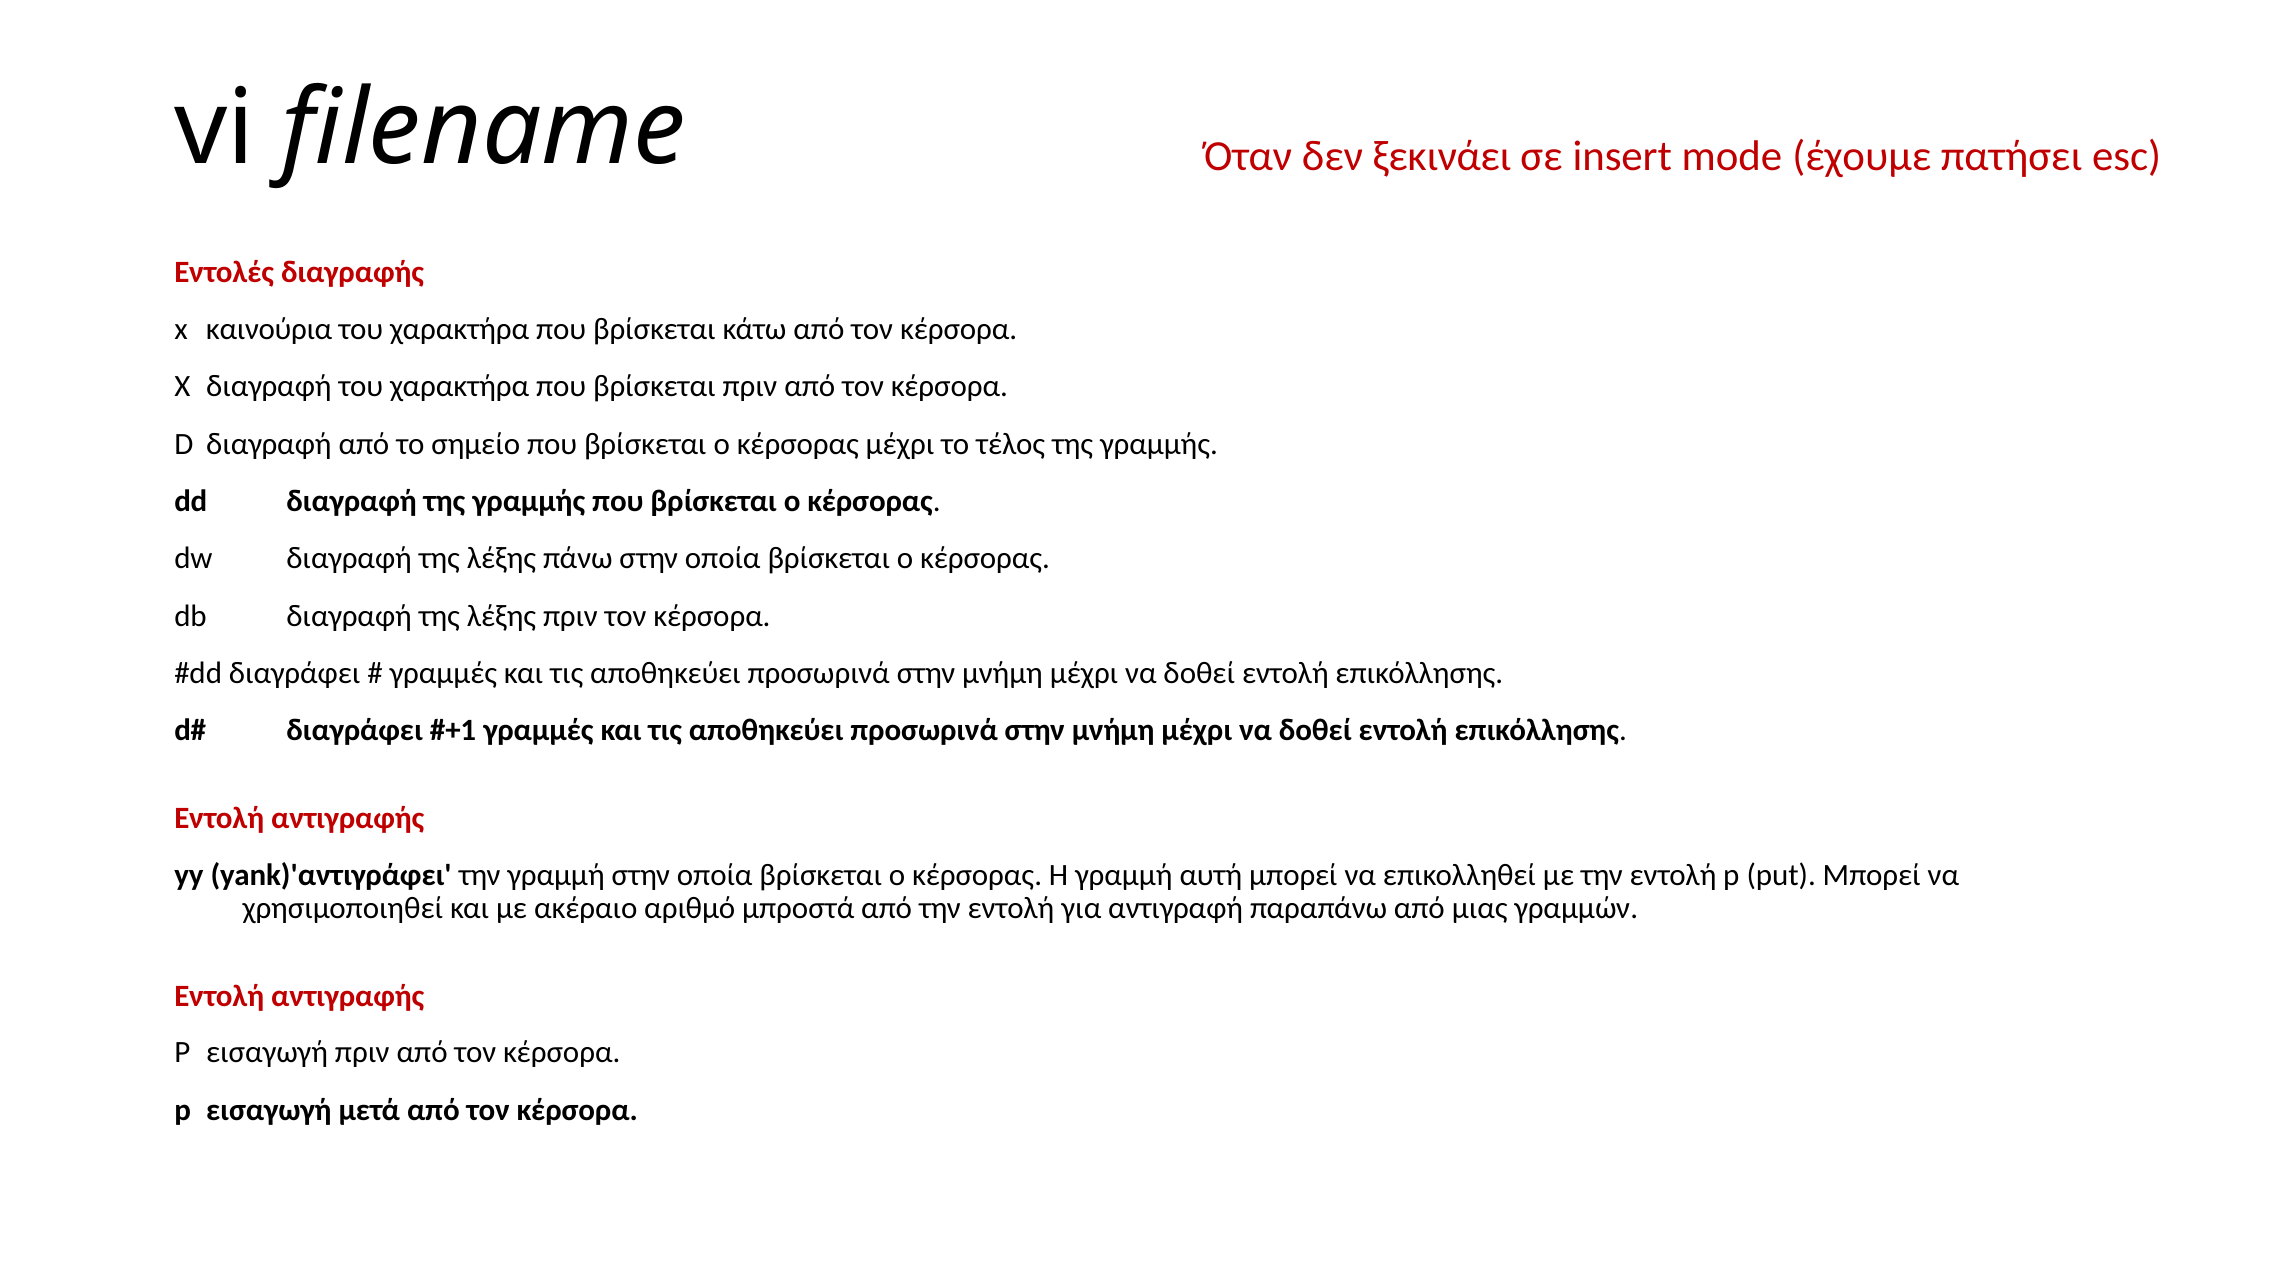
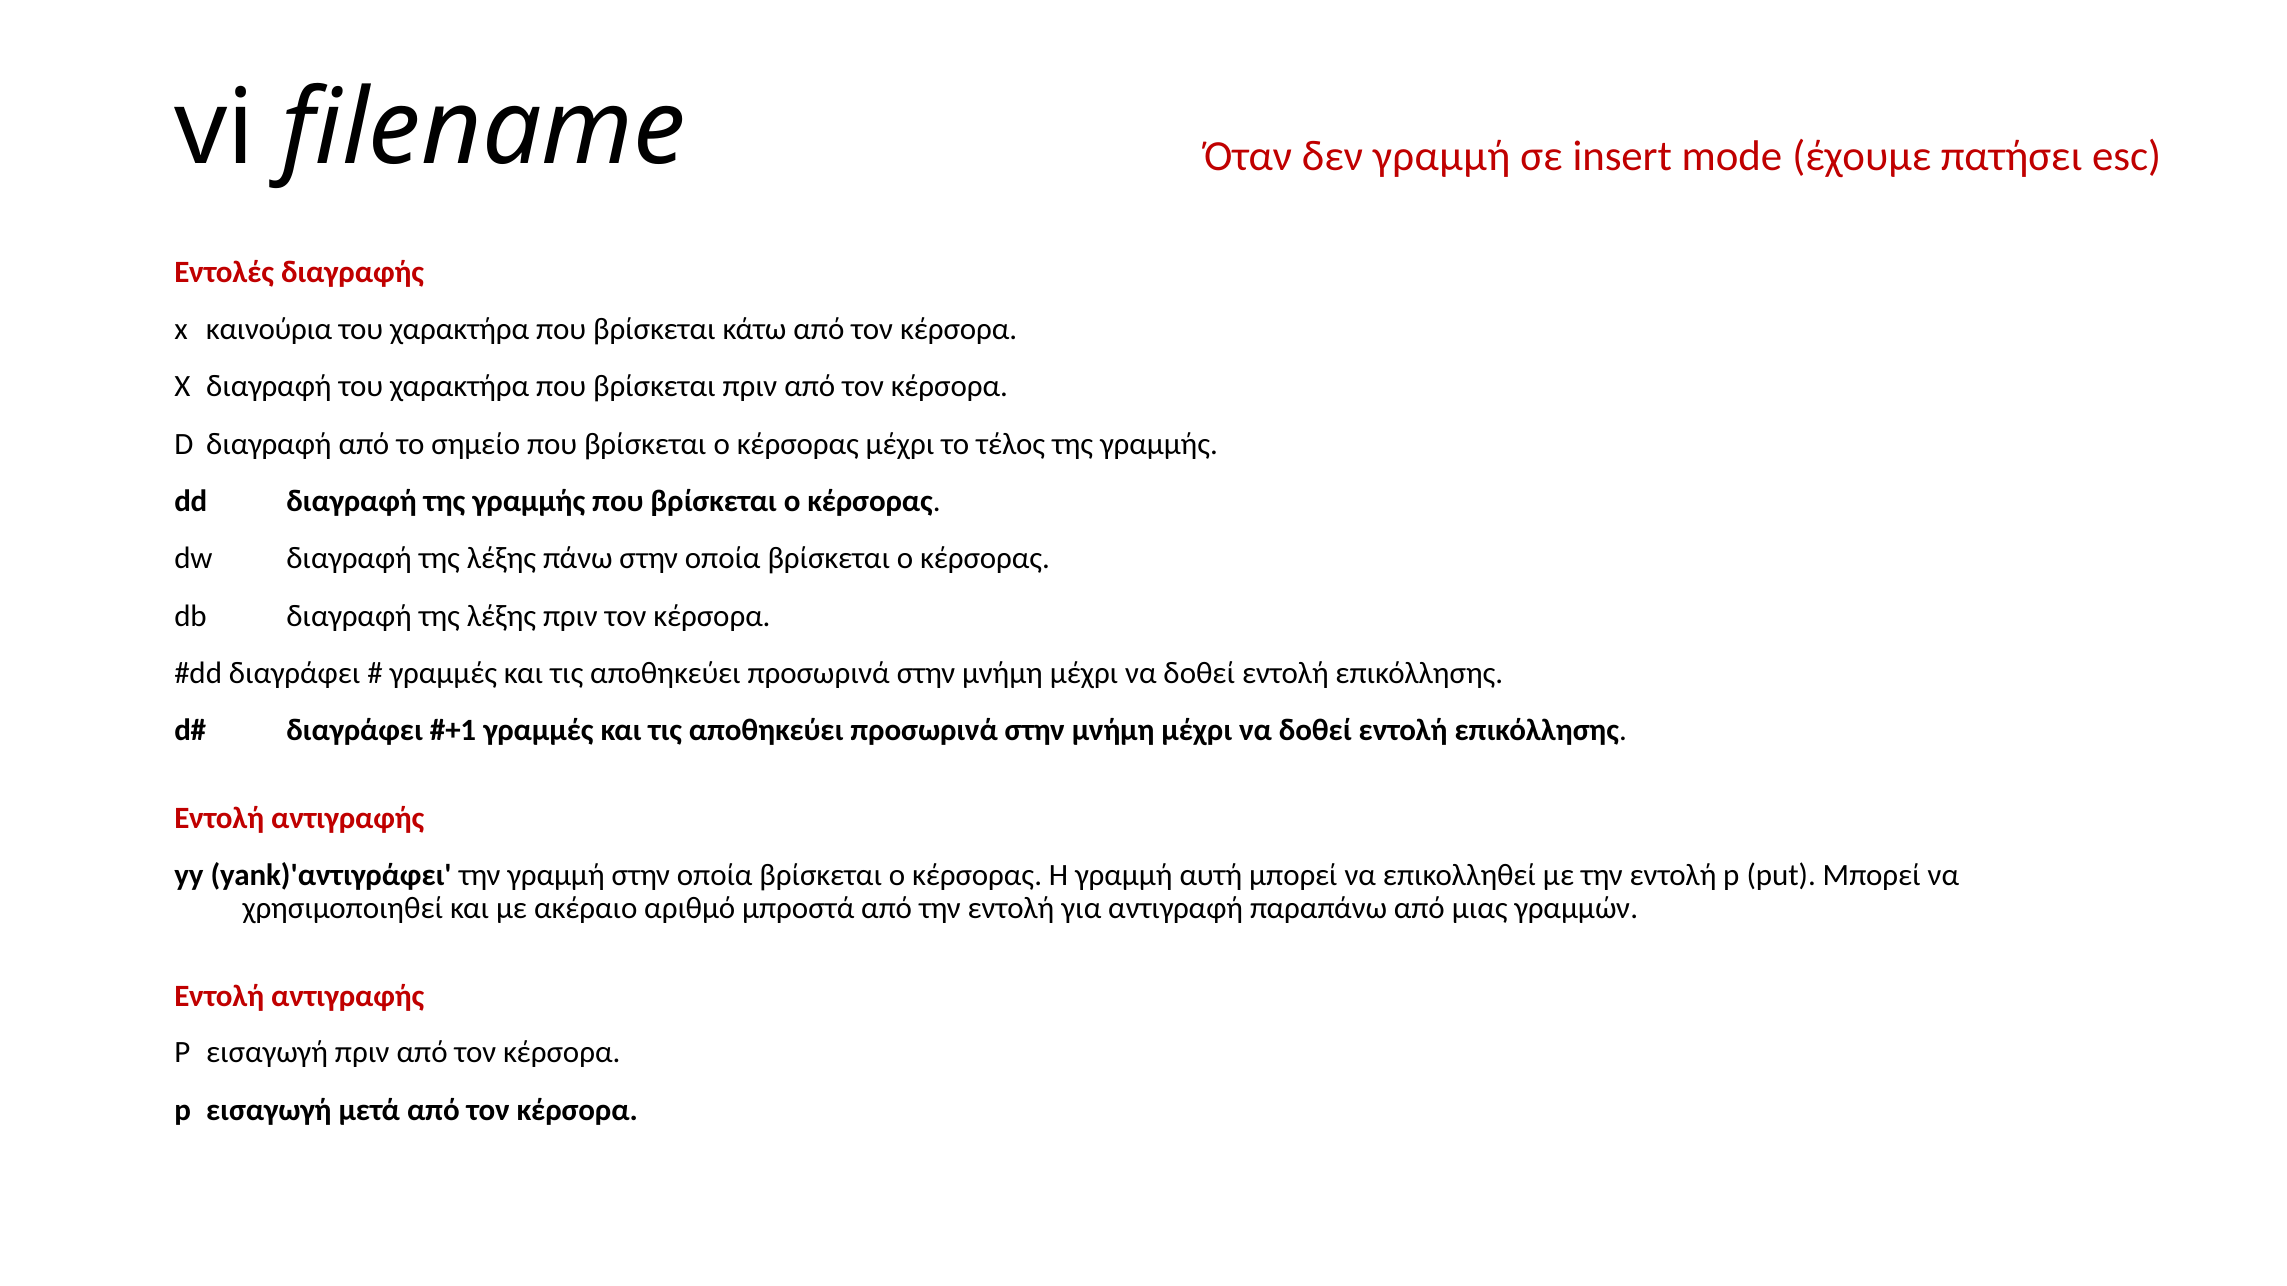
δεν ξεκινάει: ξεκινάει -> γραμμή (1442, 156)
